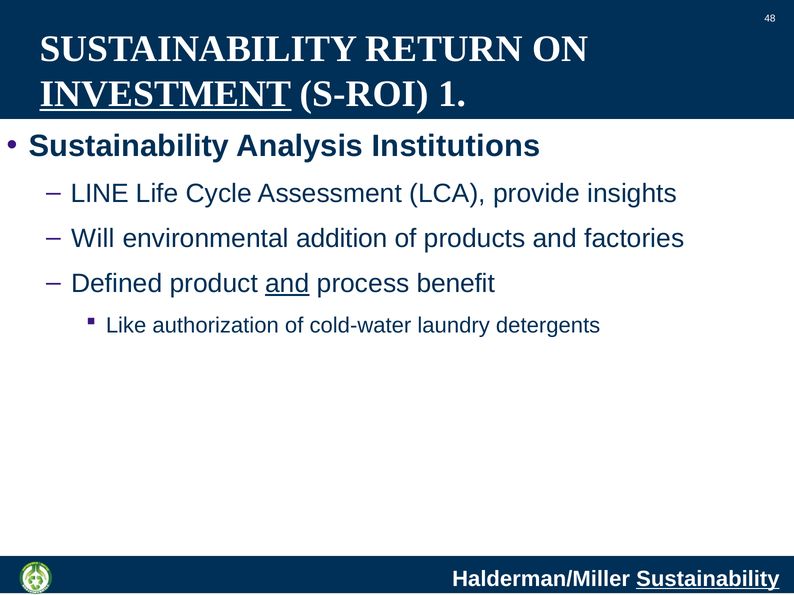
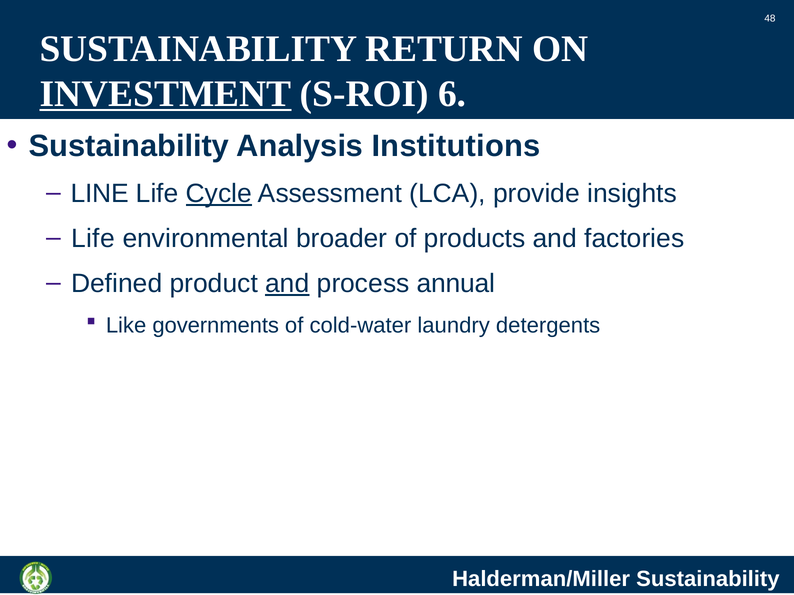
1: 1 -> 6 (452, 94)
Cycle underline: none -> present (219, 194)
Will: Will -> Life (93, 239)
addition: addition -> broader (342, 239)
benefit: benefit -> annual (456, 284)
authorization: authorization -> governments (216, 326)
Sustainability underline: present -> none (708, 579)
